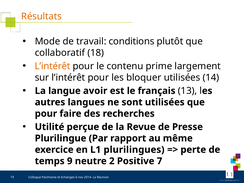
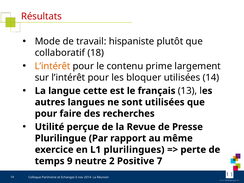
Résultats colour: orange -> red (41, 16)
conditions: conditions -> hispaniste (132, 41)
avoir: avoir -> cette (95, 91)
